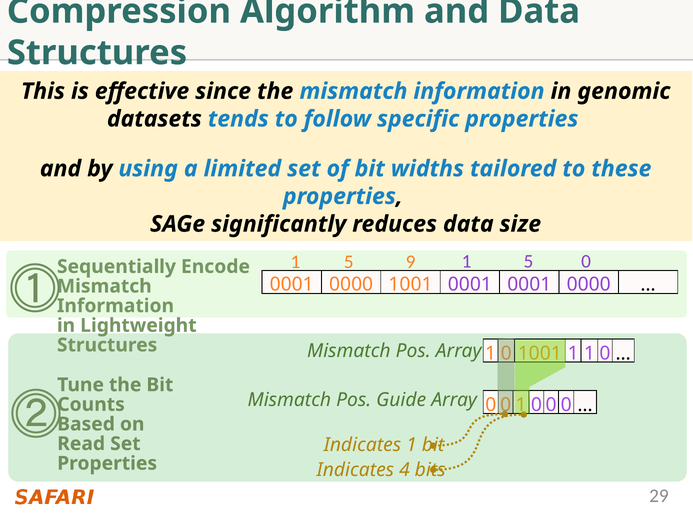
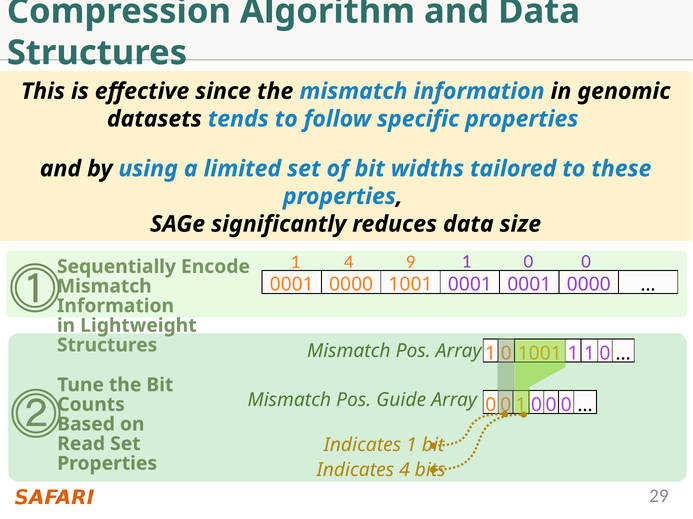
5: 5 -> 4 (349, 262)
9 1 5: 5 -> 0 (528, 262)
